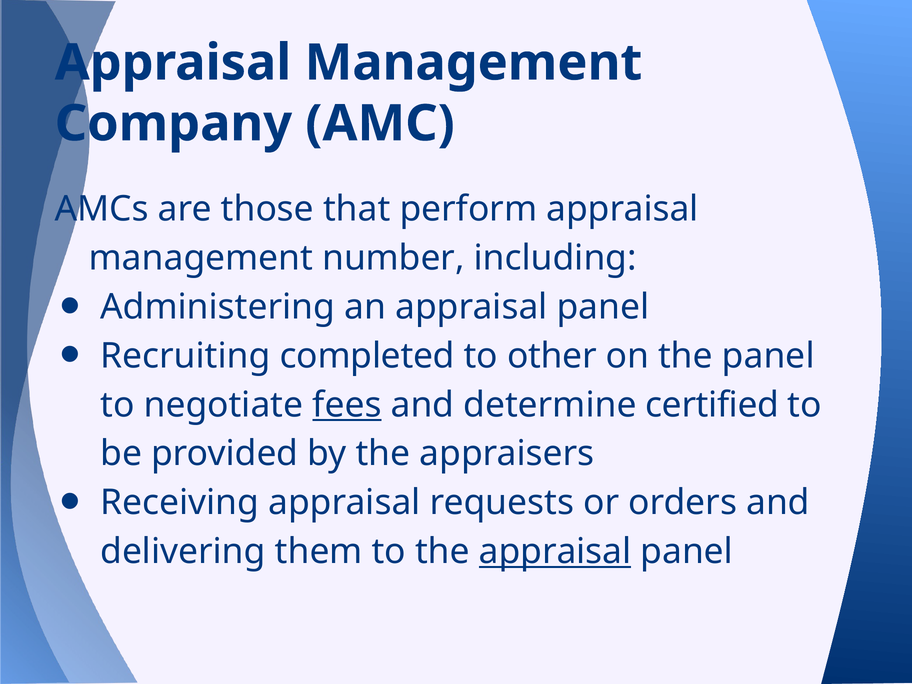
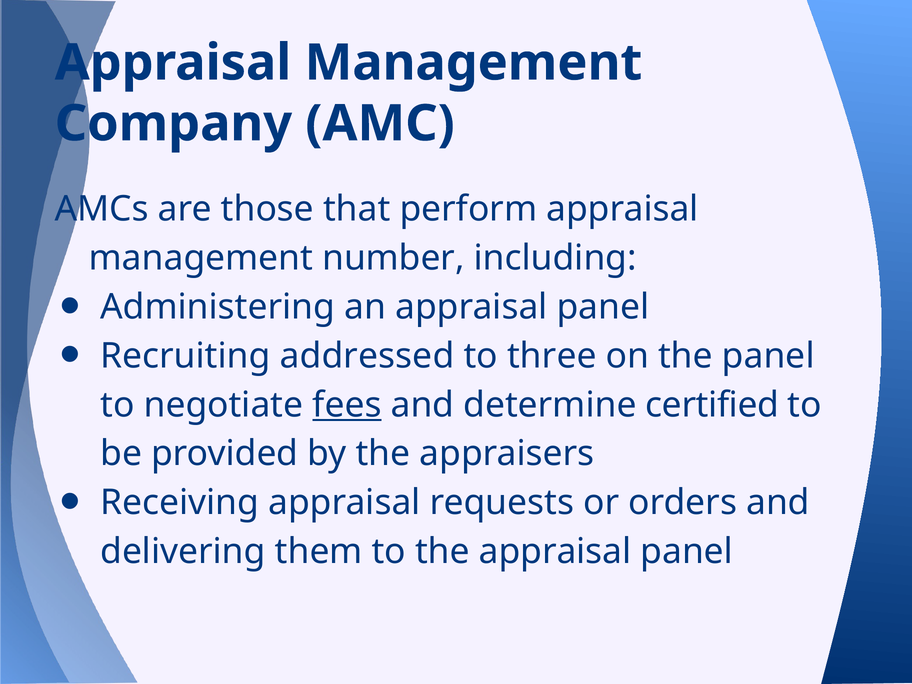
completed: completed -> addressed (367, 356)
other: other -> three (552, 356)
appraisal underline: present -> none (555, 552)
